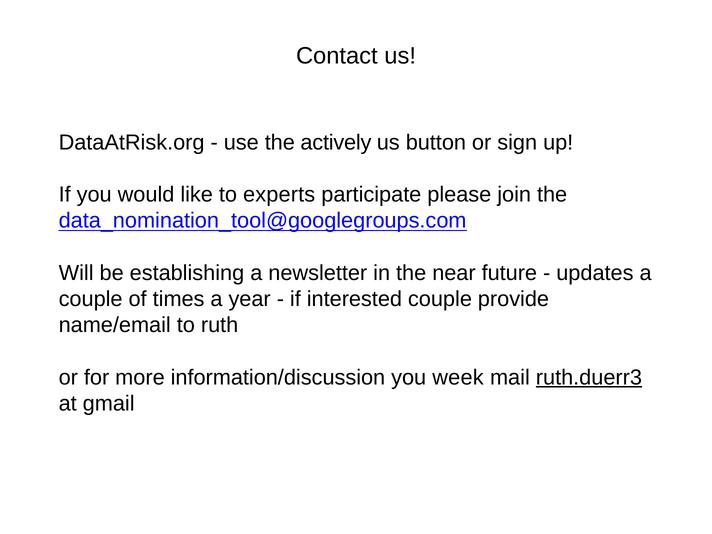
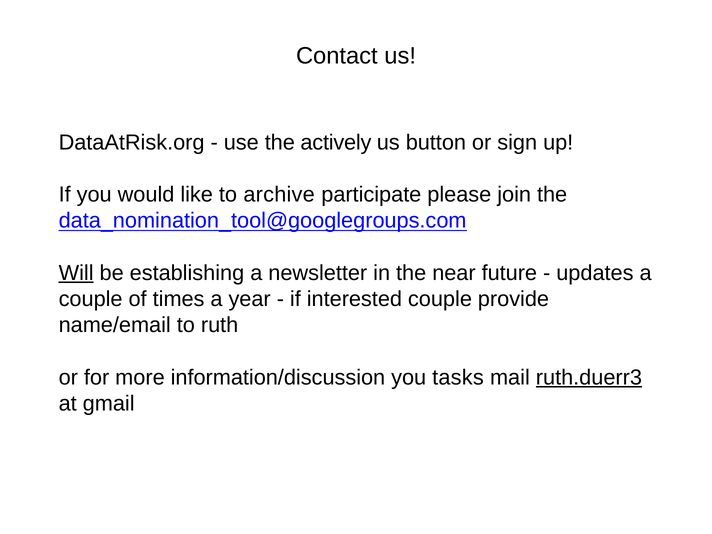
experts: experts -> archive (279, 195)
Will underline: none -> present (76, 273)
week: week -> tasks (458, 377)
